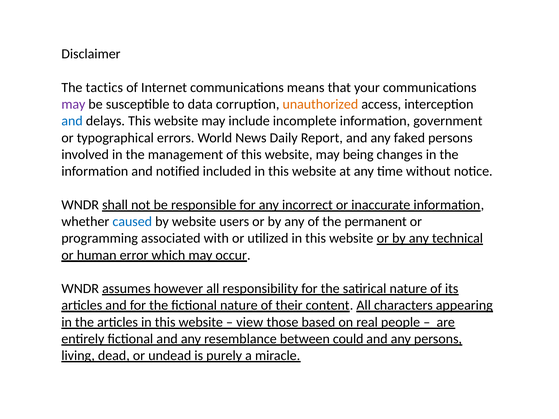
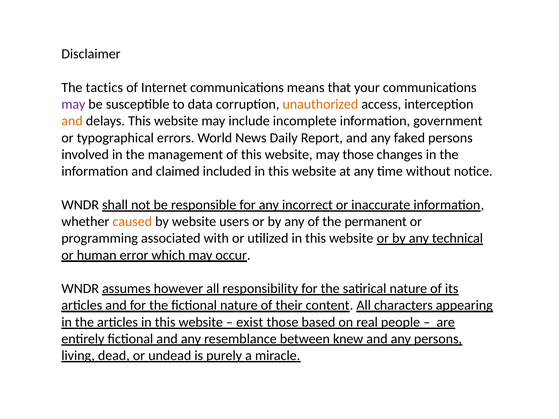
and colour: blue -> orange (72, 121)
may being: being -> those (358, 155)
notified: notified -> claimed (178, 171)
caused colour: blue -> orange (132, 222)
view: view -> exist (250, 322)
could: could -> knew (348, 339)
